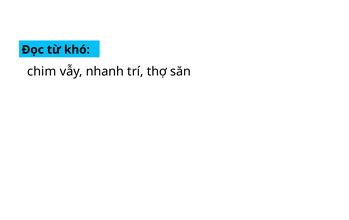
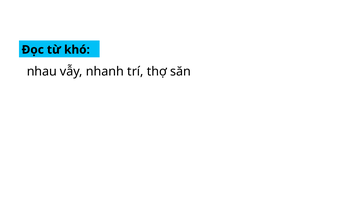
chim: chim -> nhau (42, 71)
